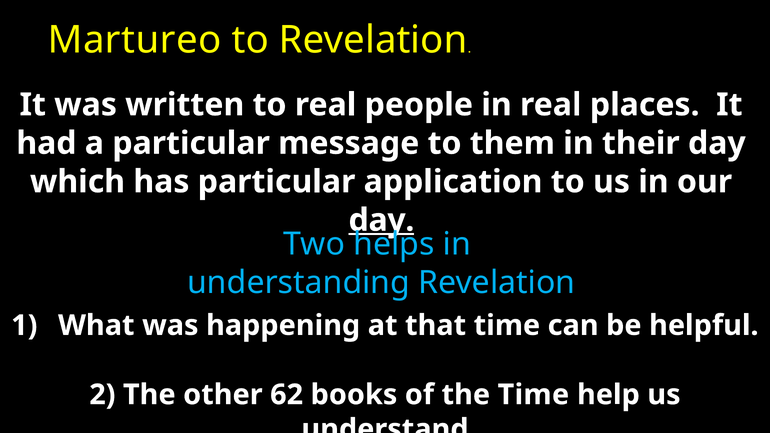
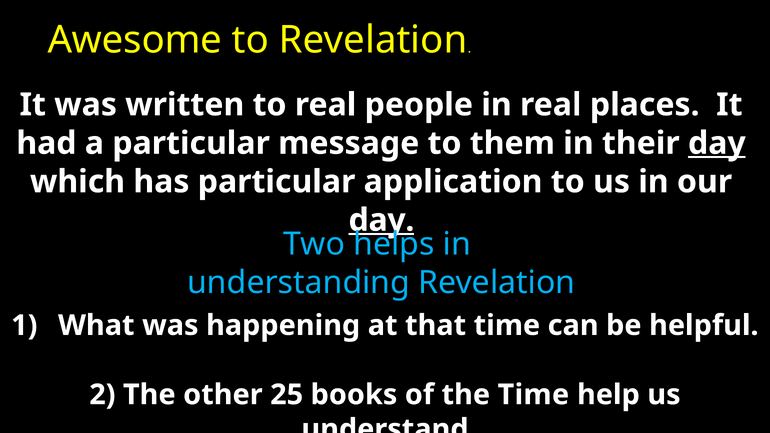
Martureo: Martureo -> Awesome (135, 40)
day underline: none -> present (717, 143)
62: 62 -> 25 (287, 395)
